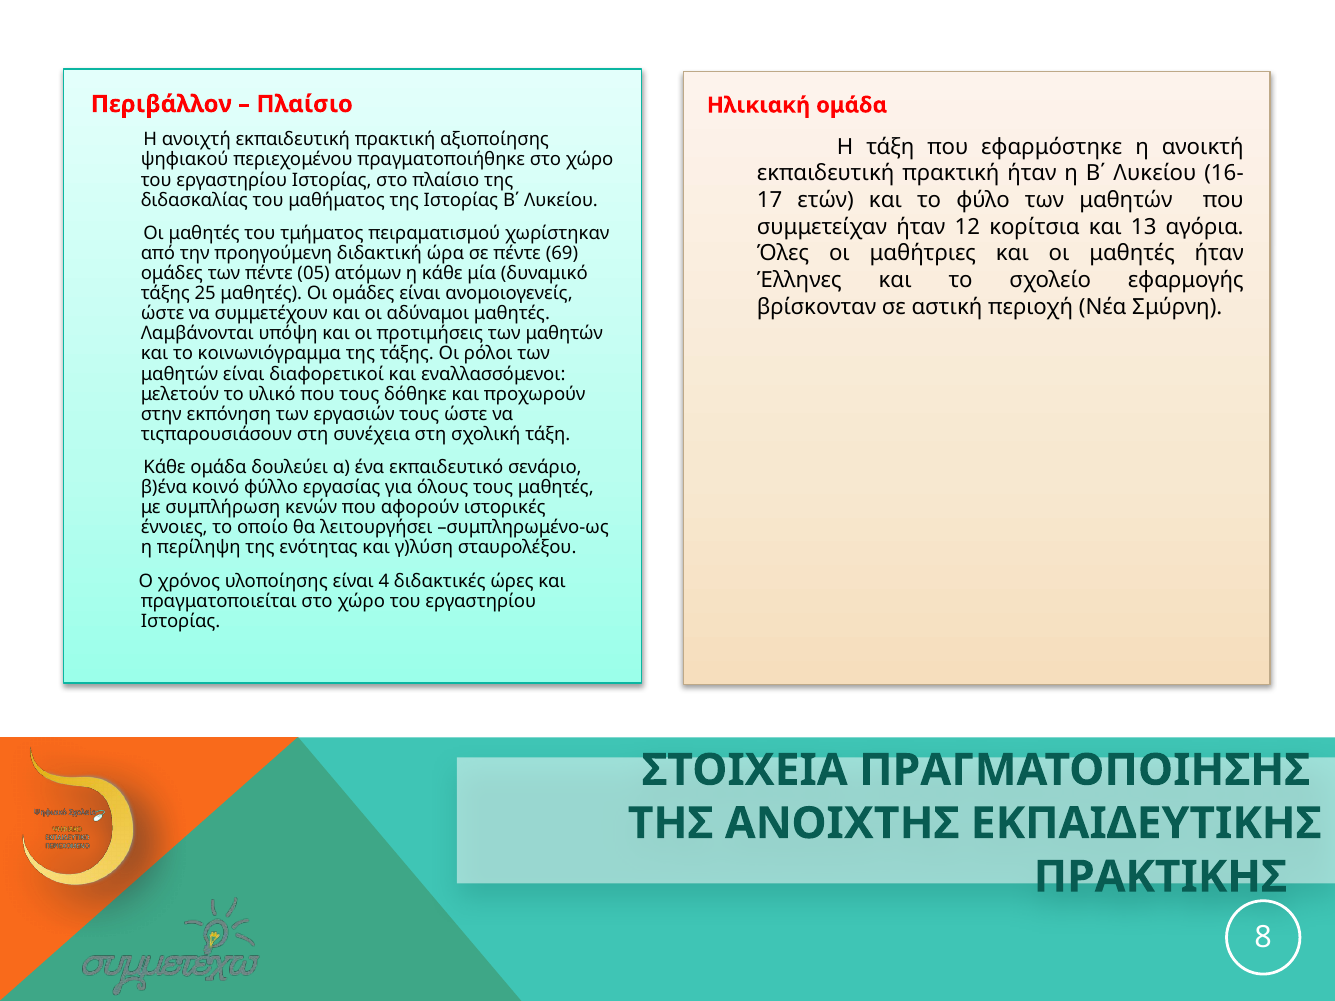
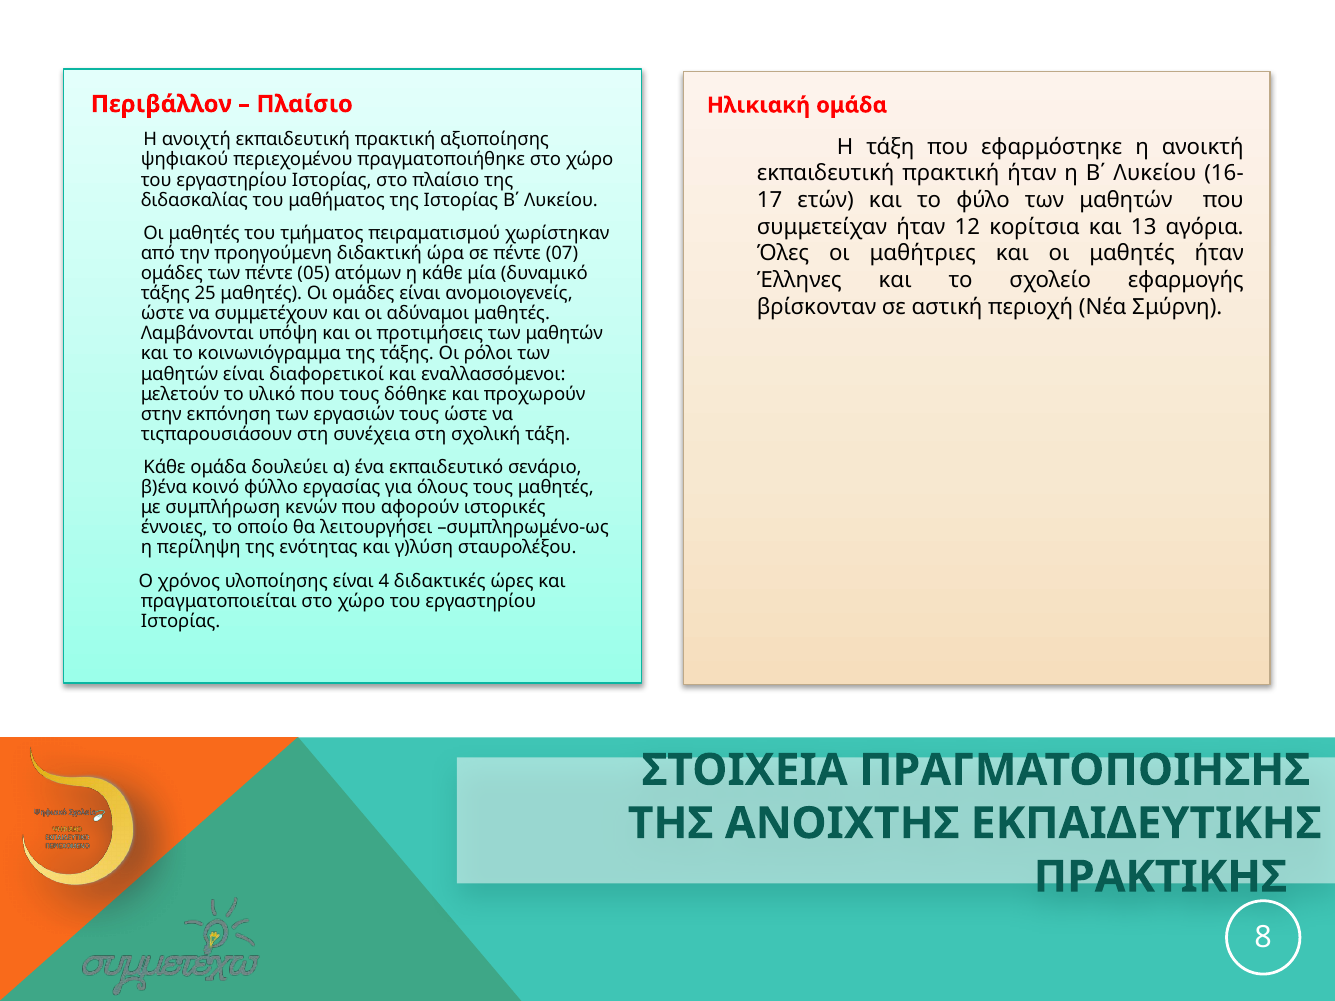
69: 69 -> 07 (562, 254)
